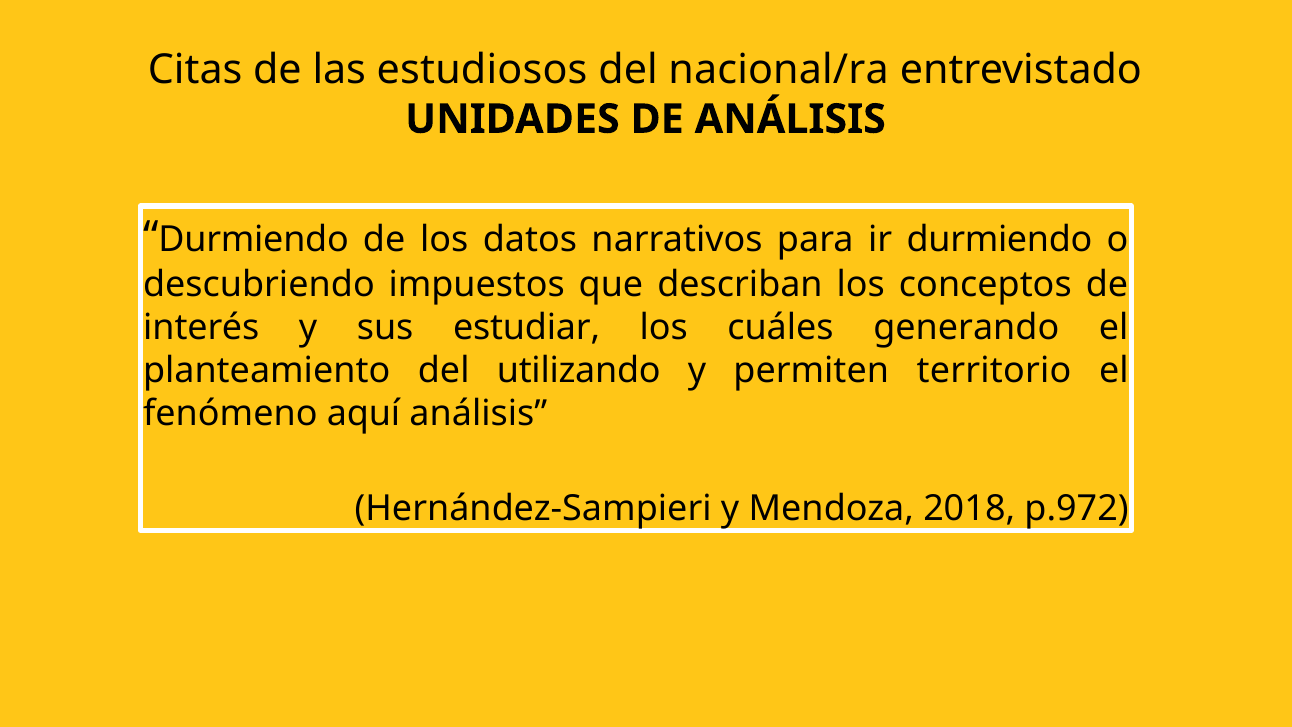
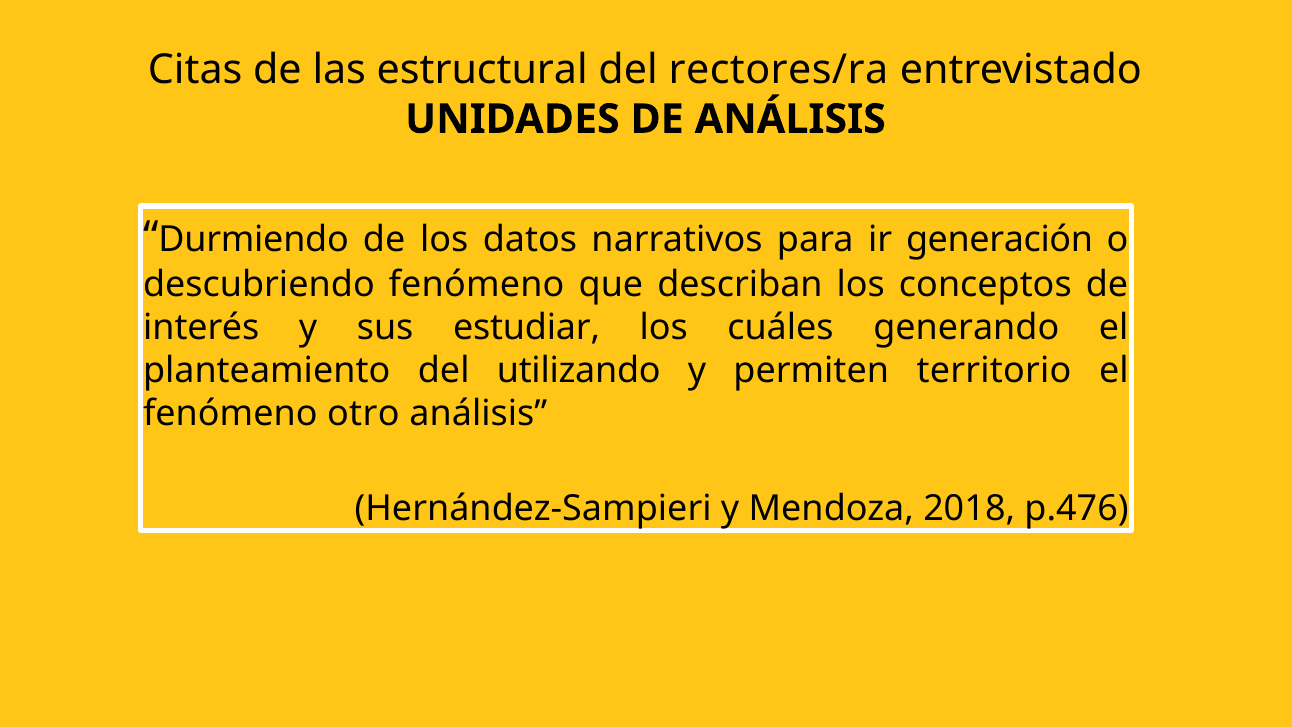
estudiosos: estudiosos -> estructural (482, 70)
nacional/ra: nacional/ra -> rectores/ra (778, 70)
ir durmiendo: durmiendo -> generación (999, 240)
descubriendo impuestos: impuestos -> fenómeno (477, 284)
aquí: aquí -> otro (363, 414)
p.972: p.972 -> p.476 (1077, 509)
